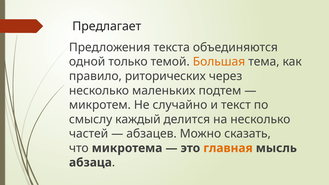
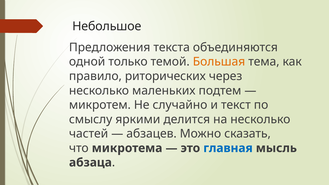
Предлагает: Предлагает -> Небольшое (107, 26)
каждый: каждый -> яркими (138, 119)
главная colour: orange -> blue (228, 148)
